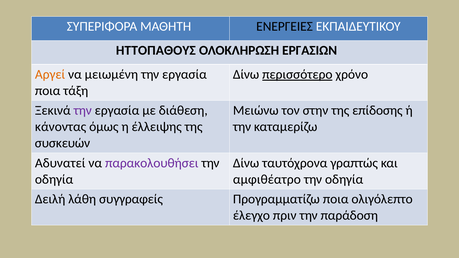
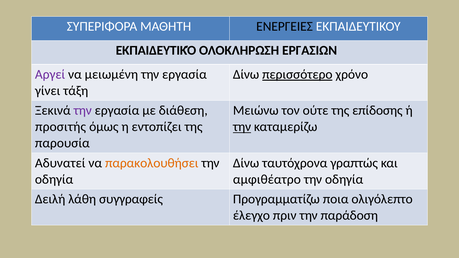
ΗΤΤΟΠΑΘΟΥΣ: ΗΤΤΟΠΑΘΟΥΣ -> ΕΚΠΑΙΔΕΥΤΙΚΌ (156, 50)
Αργεί colour: orange -> purple (50, 74)
ποια: ποια -> γίνει (48, 91)
στην: στην -> ούτε (316, 111)
κάνοντας: κάνοντας -> προσιτής (61, 127)
έλλειψης: έλλειψης -> εντοπίζει (157, 127)
την underline: none -> present (242, 127)
συσκευών: συσκευών -> παρουσία (62, 143)
παρακολουθήσει colour: purple -> orange (152, 163)
